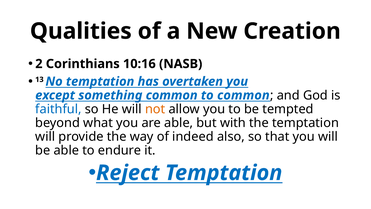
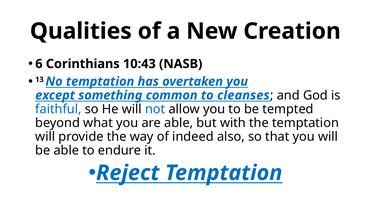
2: 2 -> 6 (39, 64)
10:16: 10:16 -> 10:43 (139, 64)
to common: common -> cleanses (243, 95)
not colour: orange -> blue (155, 109)
